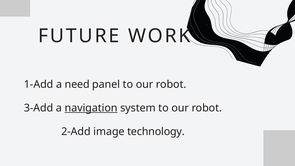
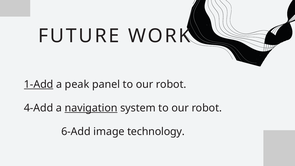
1-Add underline: none -> present (39, 84)
need: need -> peak (77, 84)
3-Add: 3-Add -> 4-Add (39, 108)
2-Add: 2-Add -> 6-Add (76, 132)
